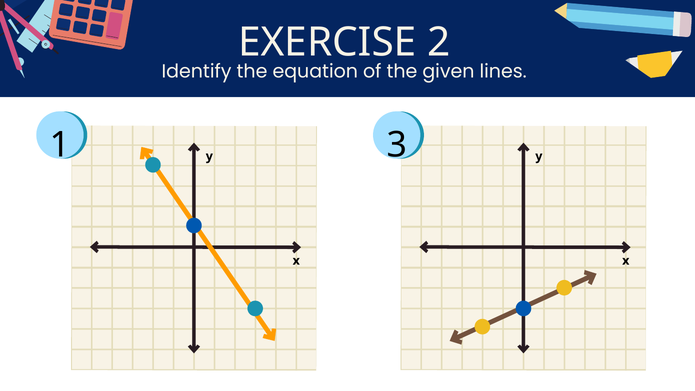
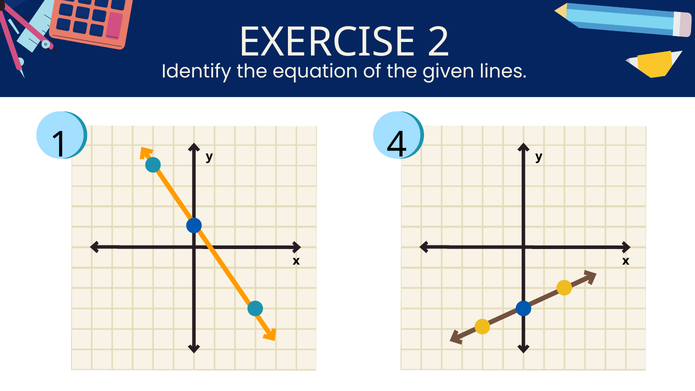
3: 3 -> 4 (397, 145)
